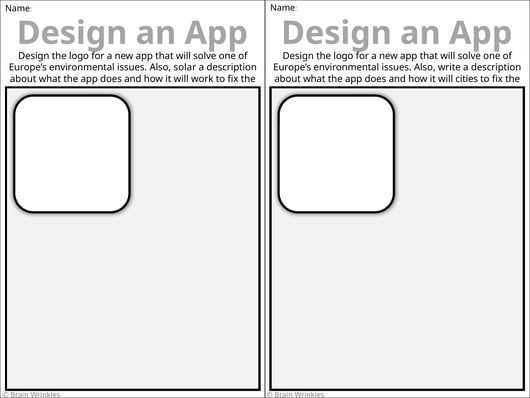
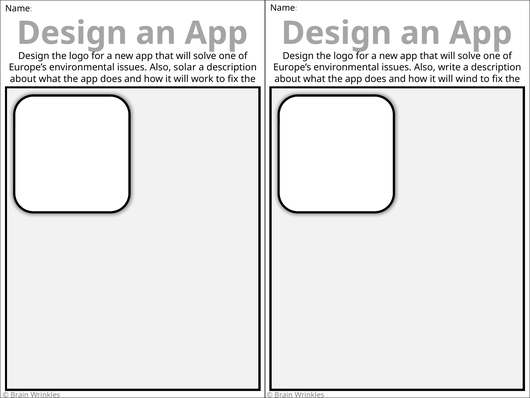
cities: cities -> wind (467, 79)
